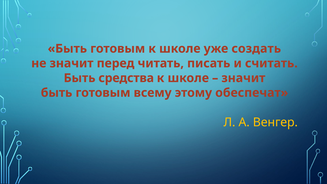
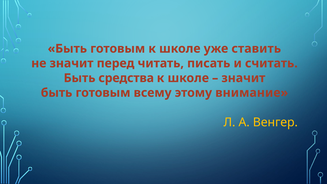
создать: создать -> ставить (256, 49)
обеспечат: обеспечат -> внимание (252, 93)
